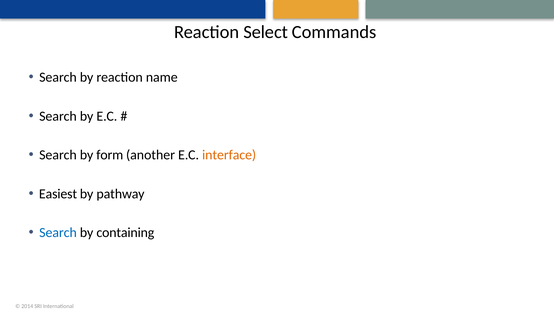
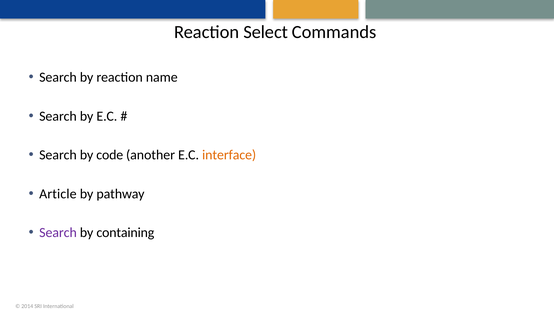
form: form -> code (110, 155)
Easiest: Easiest -> Article (58, 194)
Search colour: blue -> purple (58, 232)
